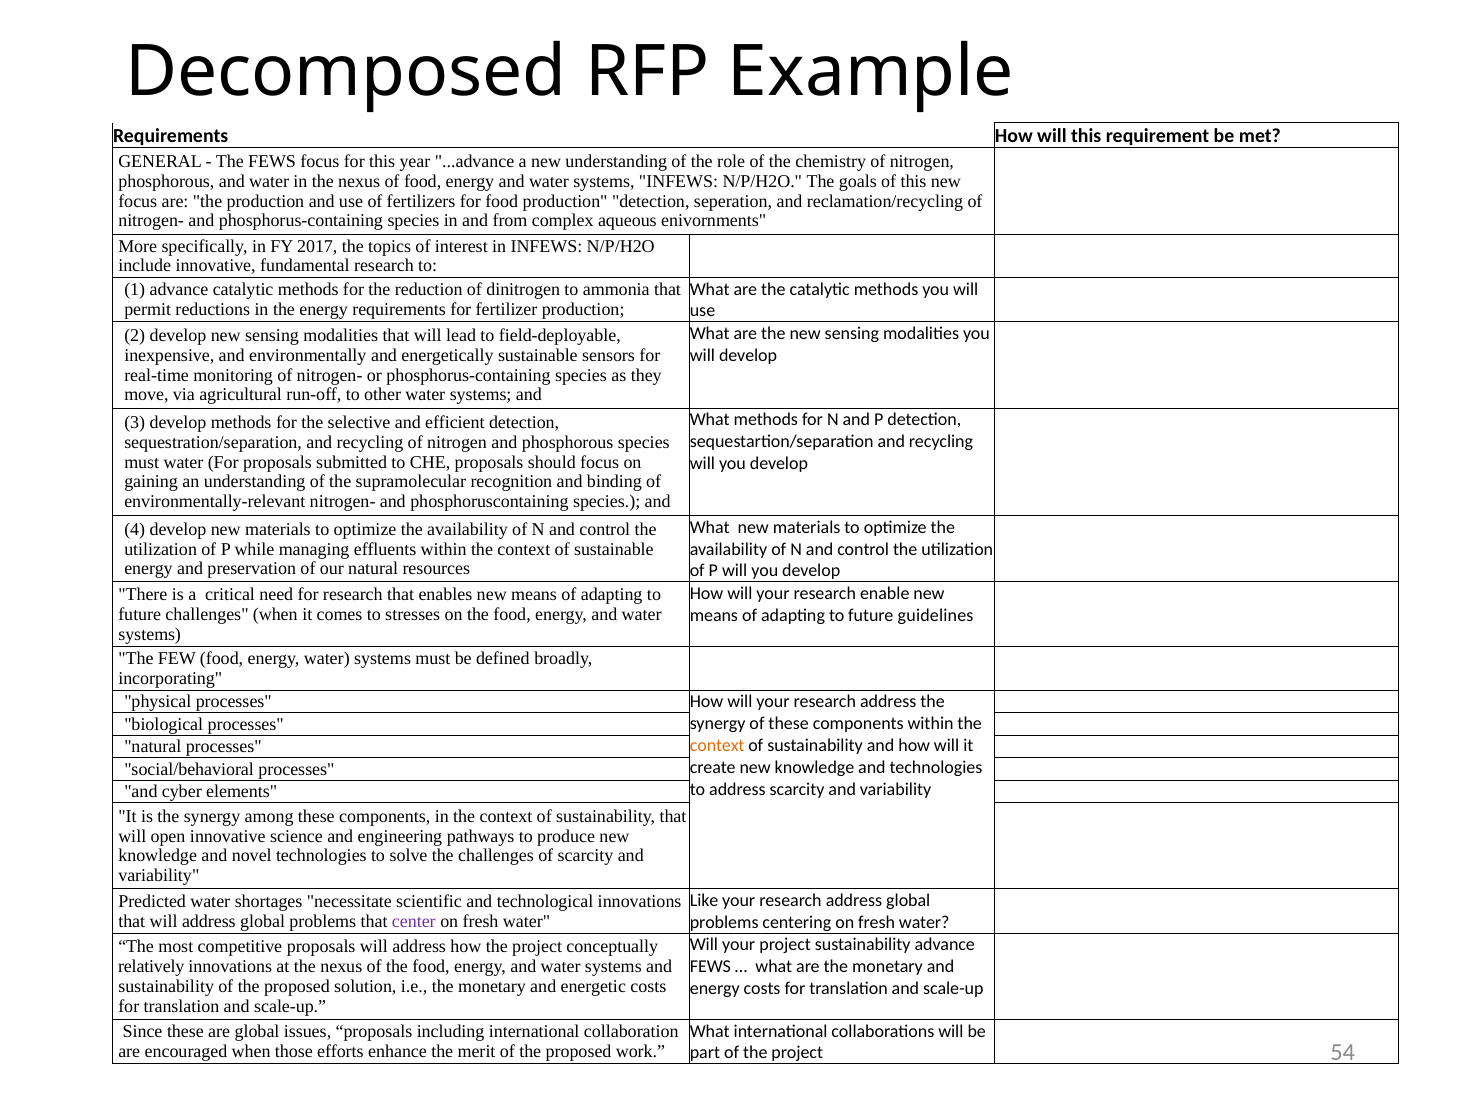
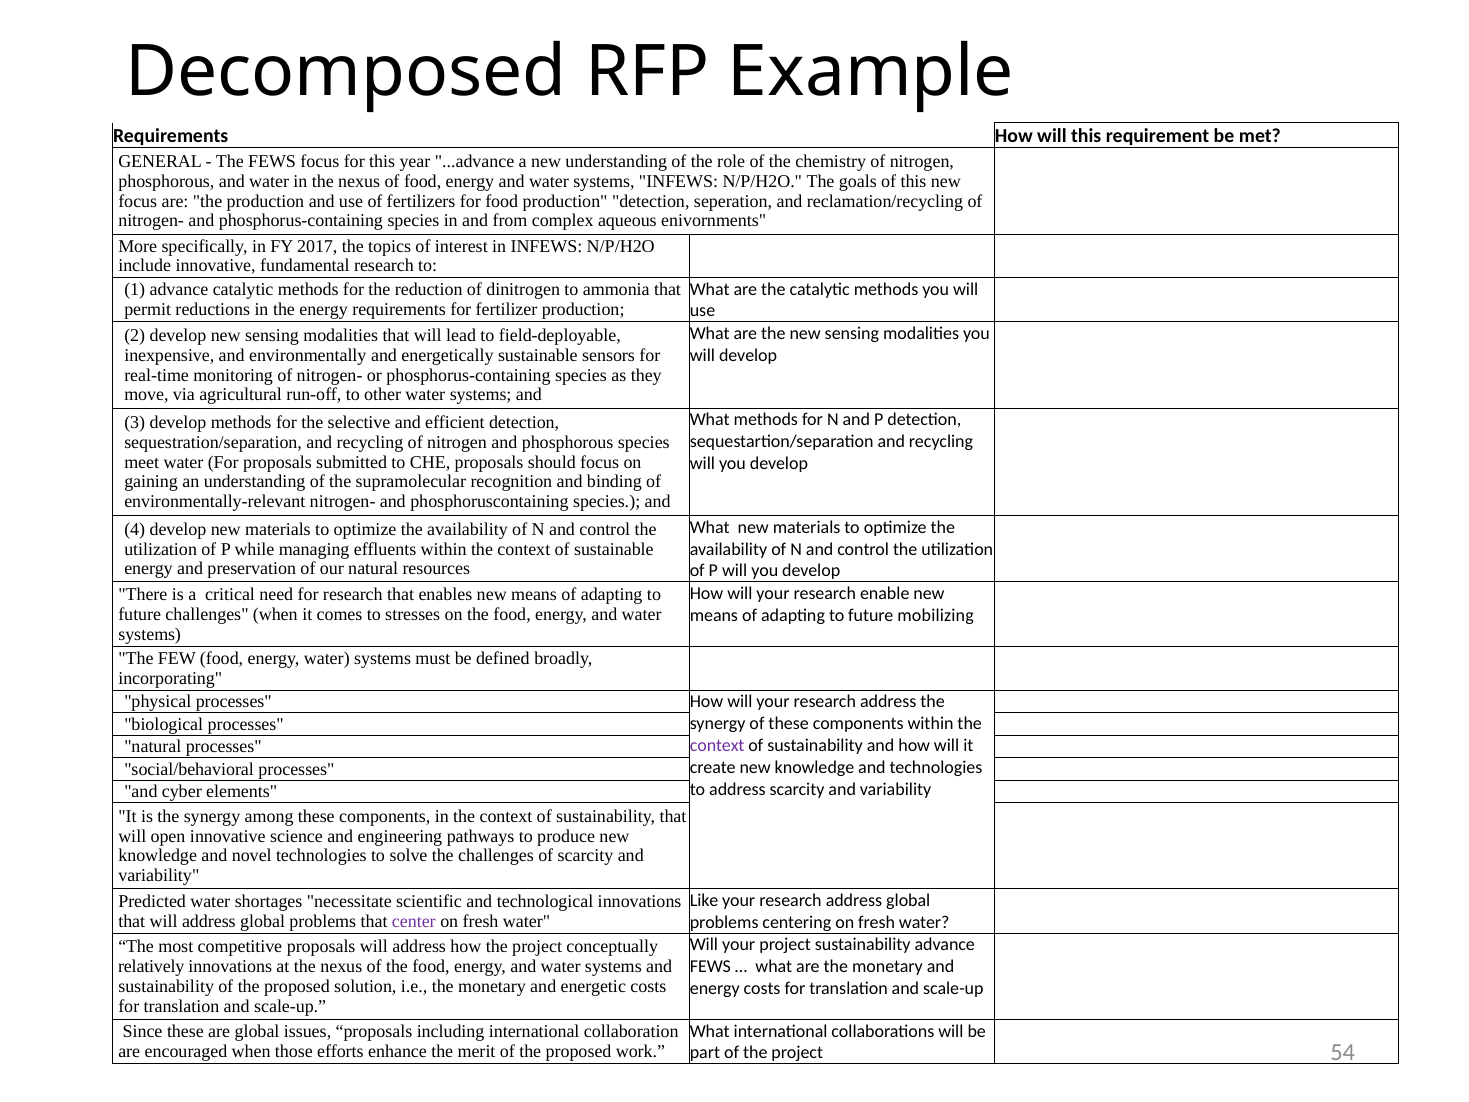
must: must -> meet (142, 462)
guidelines: guidelines -> mobilizing (936, 615)
context colour: orange -> purple (717, 745)
